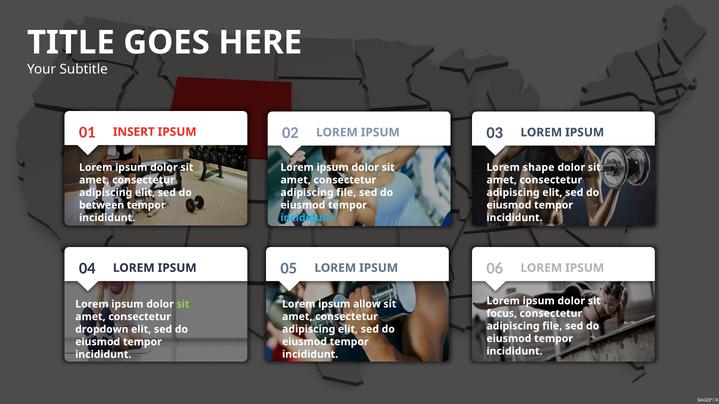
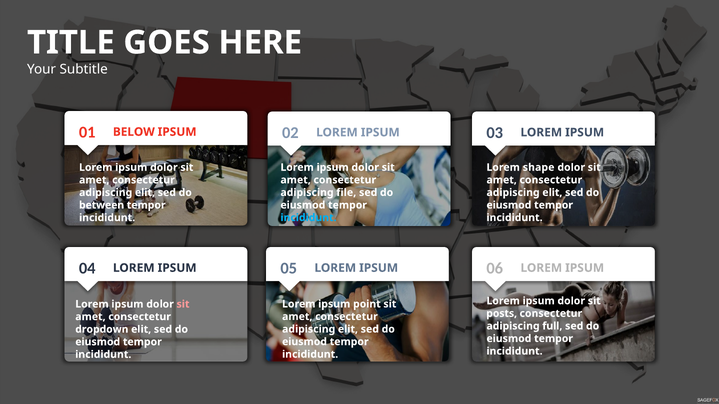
INSERT: INSERT -> BELOW (134, 132)
allow: allow -> point (367, 304)
sit colour: light green -> pink (183, 304)
focus: focus -> posts (502, 314)
file: file -> full (552, 326)
